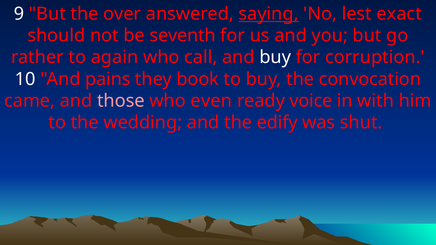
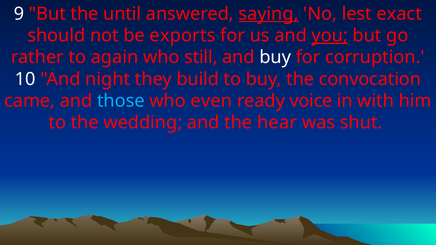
over: over -> until (122, 14)
seventh: seventh -> exports (183, 36)
you underline: none -> present (330, 36)
call: call -> still (201, 57)
pains: pains -> night (108, 79)
book: book -> build (198, 79)
those colour: pink -> light blue (121, 101)
edify: edify -> hear (277, 123)
